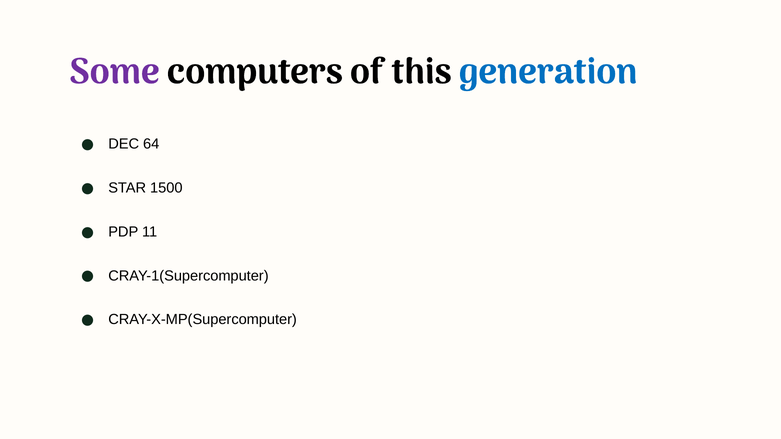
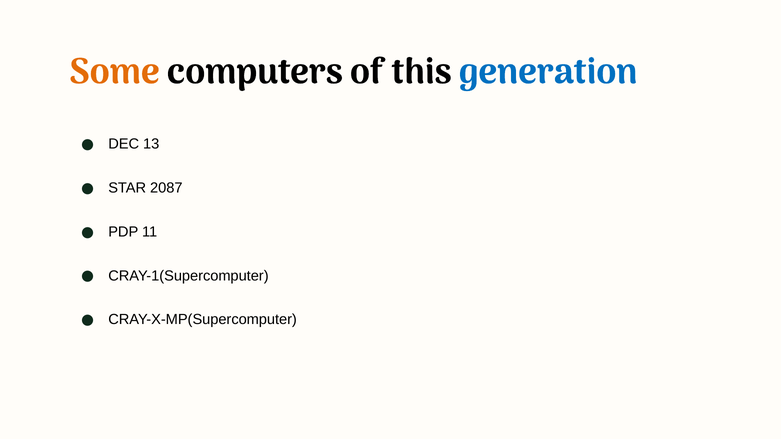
Some colour: purple -> orange (115, 71)
64: 64 -> 13 (151, 144)
1500: 1500 -> 2087 (166, 188)
